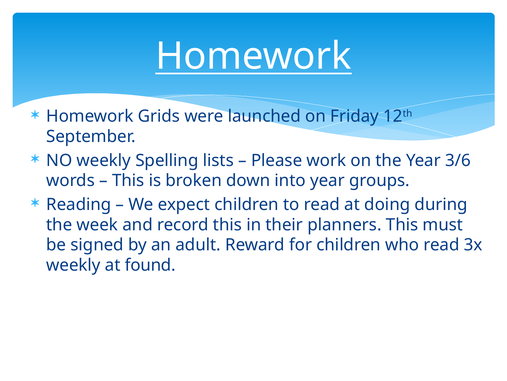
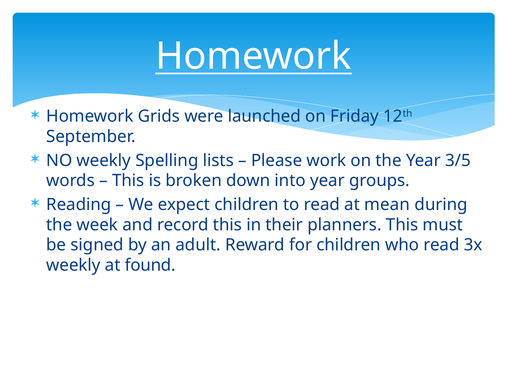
3/6: 3/6 -> 3/5 (458, 160)
doing: doing -> mean (387, 204)
